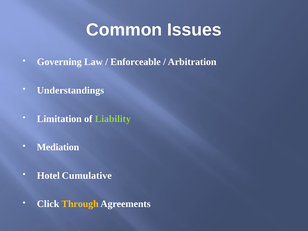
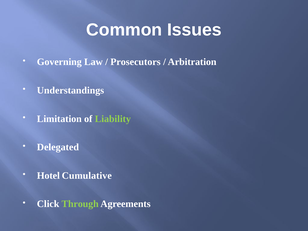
Enforceable: Enforceable -> Prosecutors (136, 62)
Mediation: Mediation -> Delegated (58, 147)
Through colour: yellow -> light green (80, 204)
